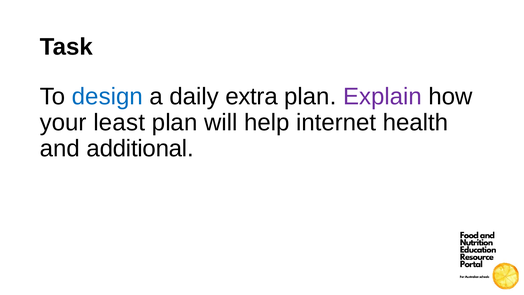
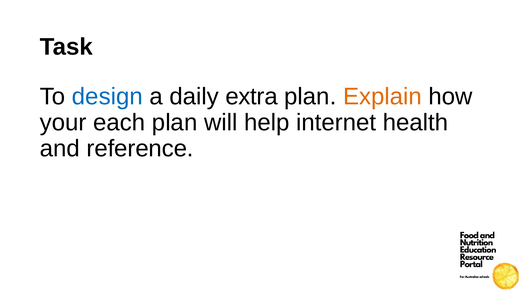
Explain colour: purple -> orange (383, 97)
least: least -> each (119, 123)
additional: additional -> reference (140, 149)
